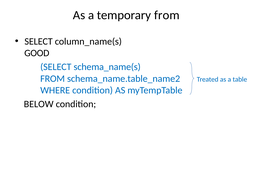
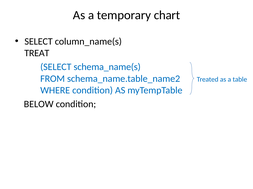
temporary from: from -> chart (167, 15)
GOOD: GOOD -> TREAT (37, 53)
